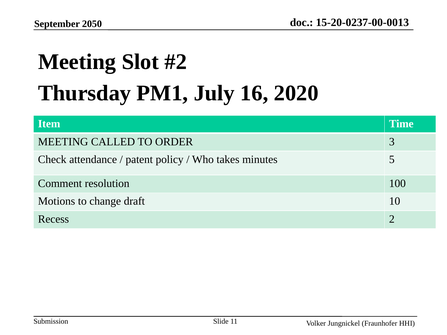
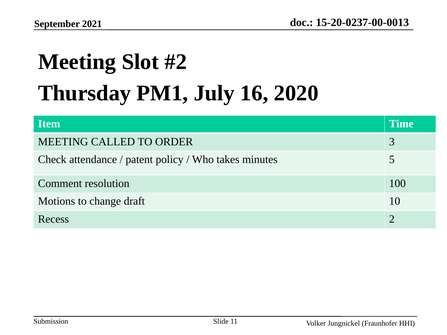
2050: 2050 -> 2021 (92, 24)
